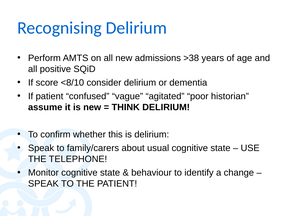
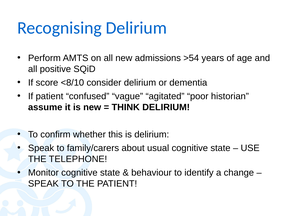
>38: >38 -> >54 (191, 58)
